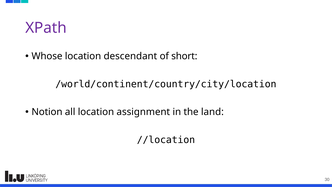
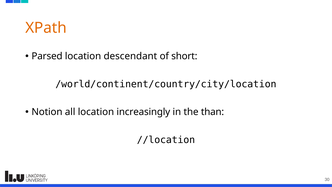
XPath colour: purple -> orange (46, 28)
Whose: Whose -> Parsed (47, 56)
assignment: assignment -> increasingly (143, 112)
land: land -> than (212, 112)
